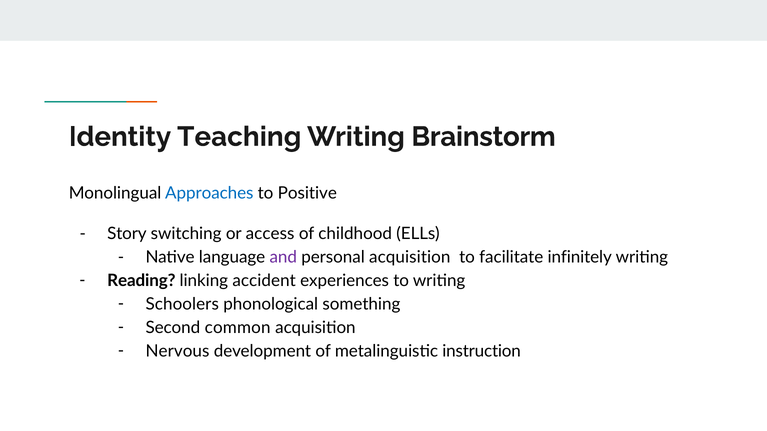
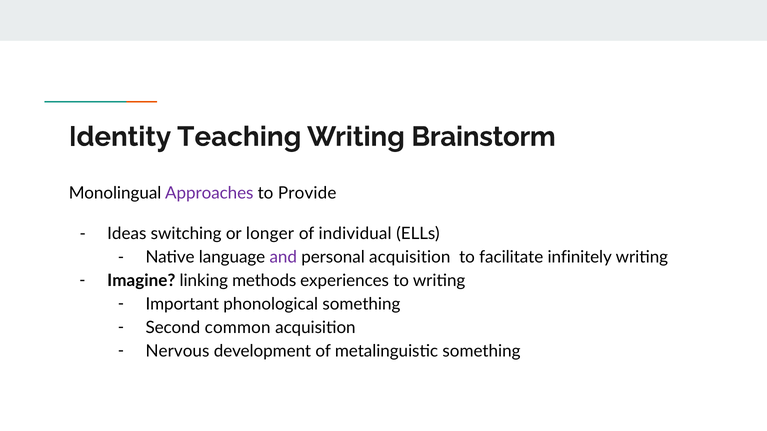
Approaches colour: blue -> purple (209, 193)
Positive: Positive -> Provide (307, 193)
Story: Story -> Ideas (127, 234)
access: access -> longer (270, 234)
childhood: childhood -> individual (355, 234)
Reading: Reading -> Imagine (141, 281)
accident: accident -> methods (264, 281)
Schoolers: Schoolers -> Important (182, 304)
metalinguistic instruction: instruction -> something (481, 351)
